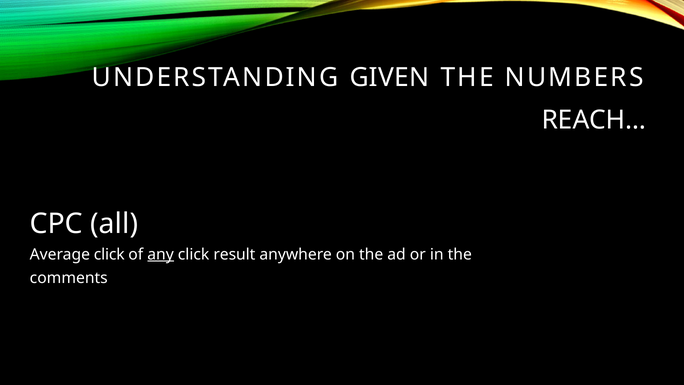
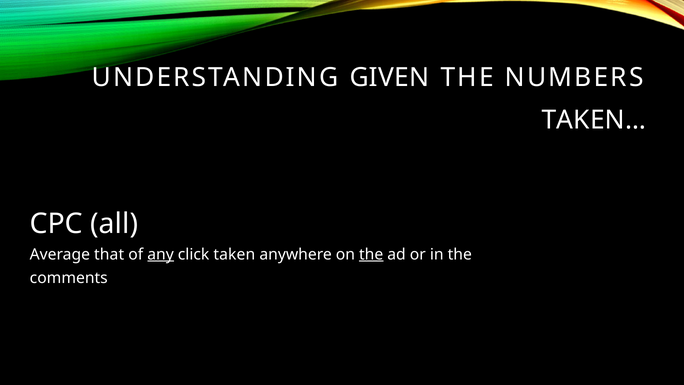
REACH…: REACH… -> TAKEN… (594, 120)
Average click: click -> that (109, 254)
result: result -> taken (234, 254)
the underline: none -> present (371, 254)
